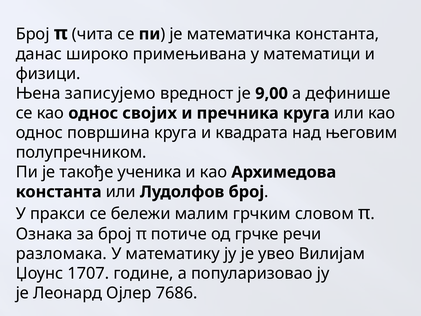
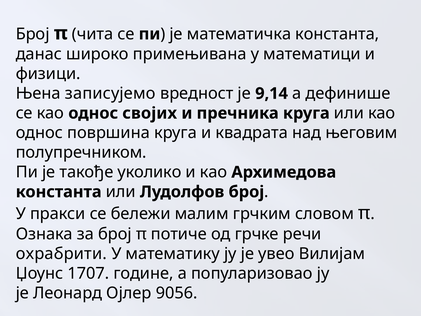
9,00: 9,00 -> 9,14 (272, 93)
ученика: ученика -> уколико (150, 172)
разломака: разломака -> охрабрити (61, 253)
7686: 7686 -> 9056 (177, 293)
